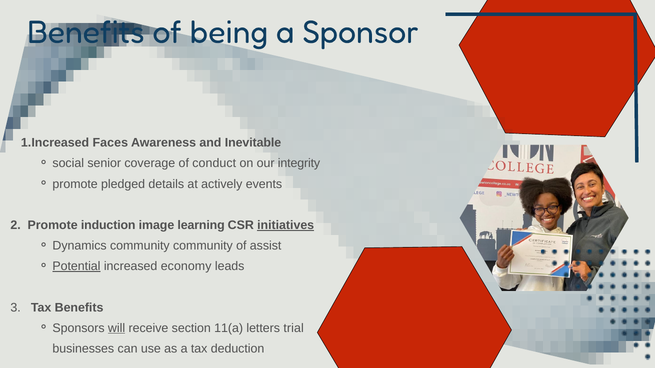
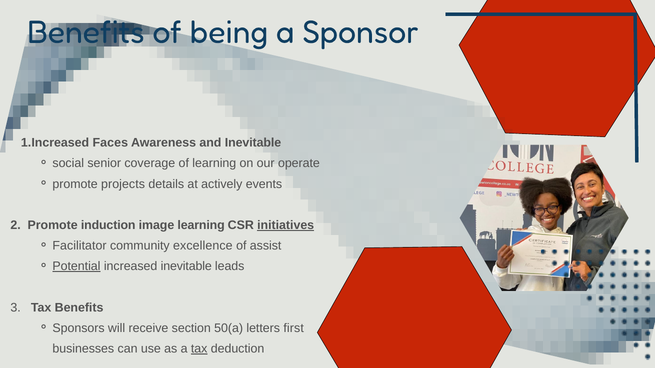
of conduct: conduct -> learning (214, 164)
integrity: integrity -> operate (299, 164)
pledged: pledged -> projects (123, 184)
Dynamics: Dynamics -> Facilitator (80, 246)
community community: community -> excellence (203, 246)
increased economy: economy -> inevitable (186, 267)
will underline: present -> none (117, 328)
11(a: 11(a -> 50(a (229, 328)
trial: trial -> first (294, 328)
tax underline: none -> present (199, 349)
